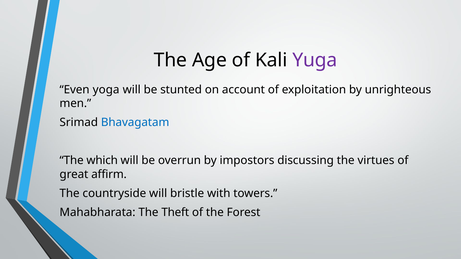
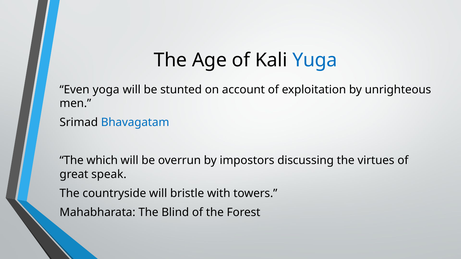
Yuga colour: purple -> blue (315, 60)
affirm: affirm -> speak (109, 175)
Theft: Theft -> Blind (175, 213)
